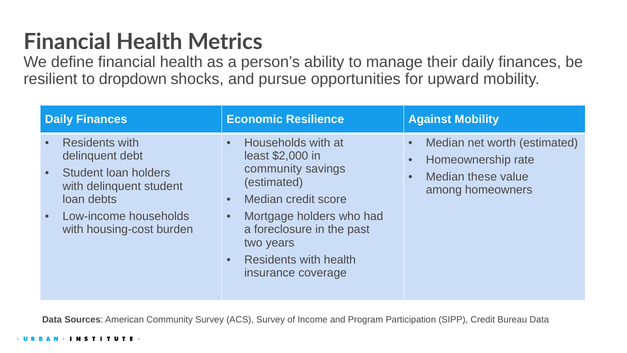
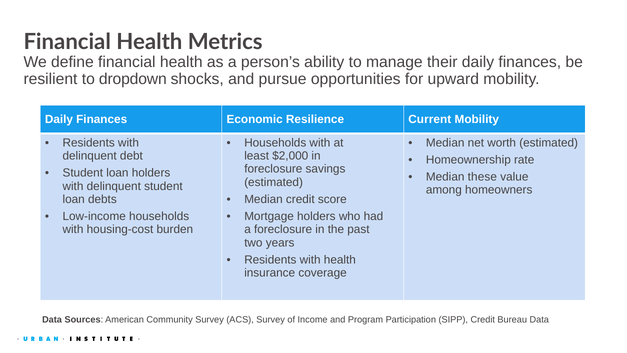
Against: Against -> Current (430, 119)
community: community -> foreclosure (273, 169)
